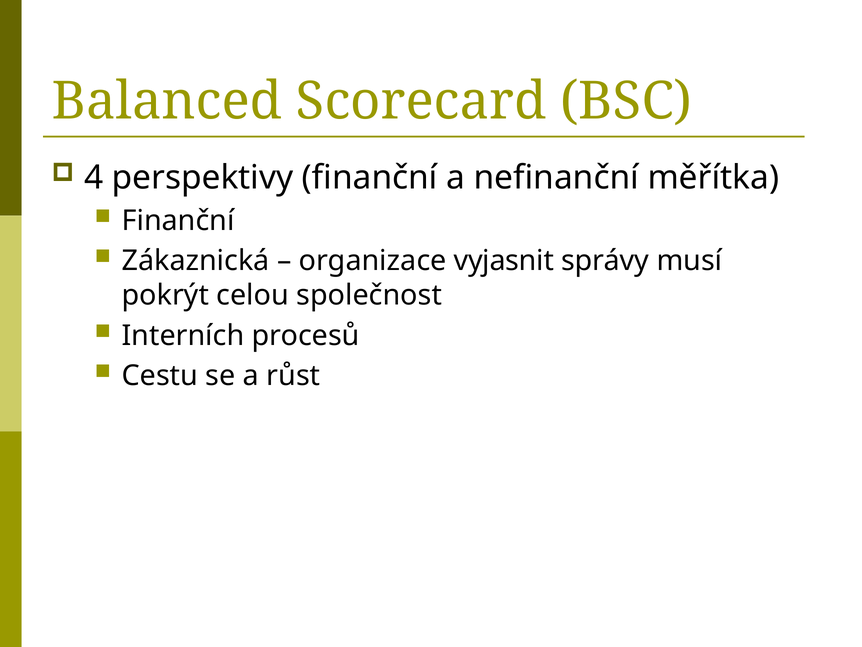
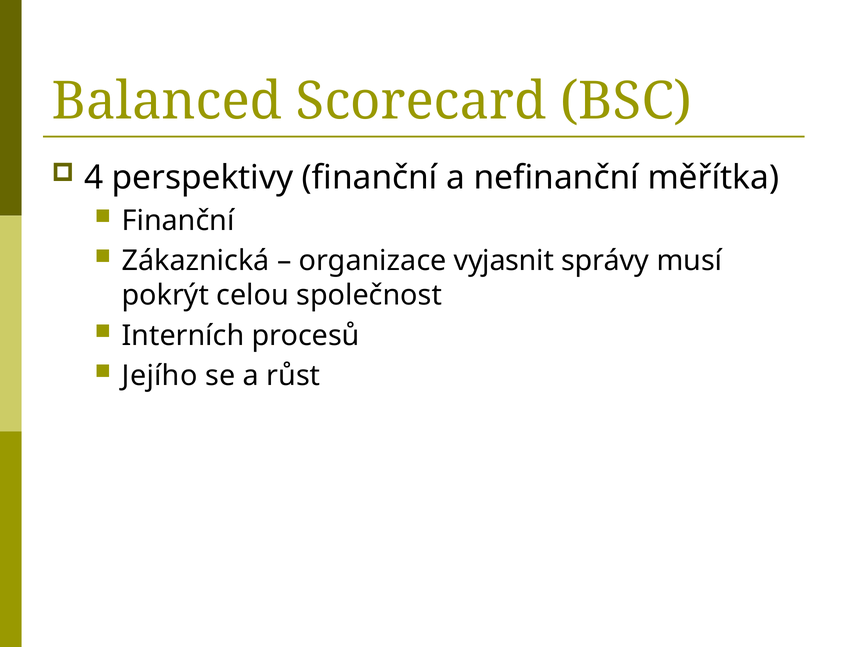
Cestu: Cestu -> Jejího (160, 376)
